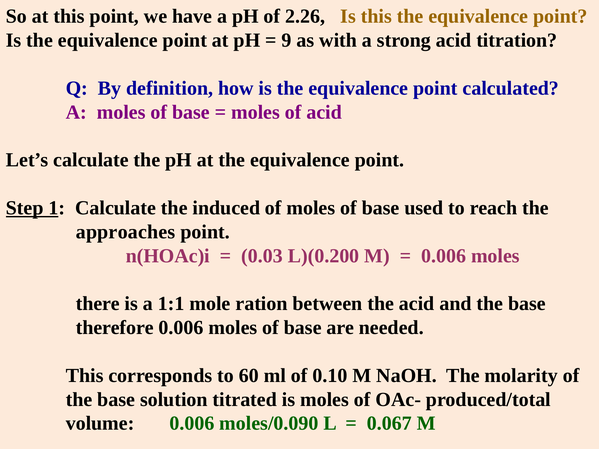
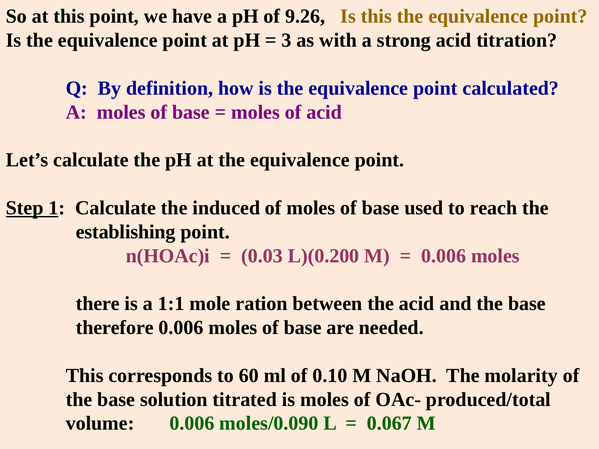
2.26: 2.26 -> 9.26 (305, 16)
9: 9 -> 3 (287, 40)
approaches: approaches -> establishing (126, 232)
